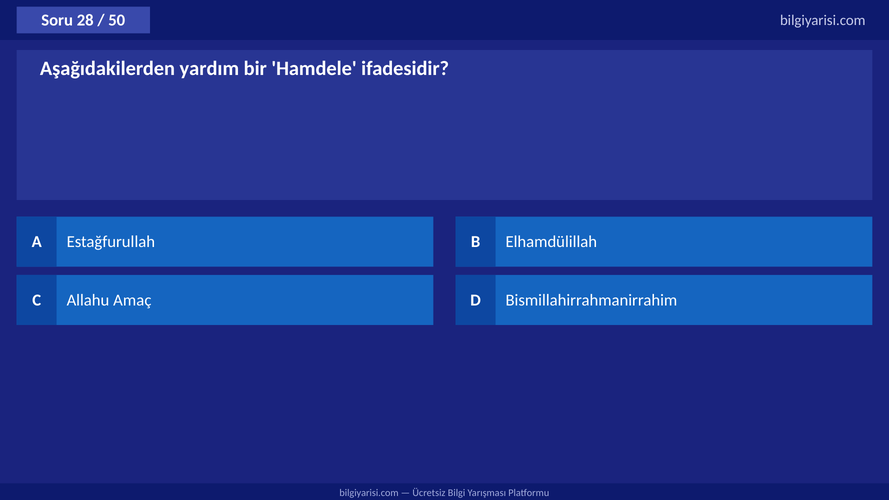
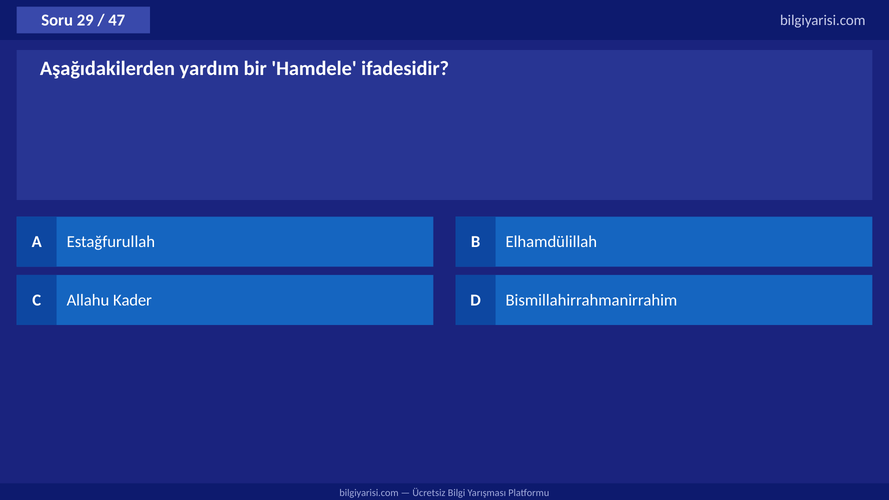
28: 28 -> 29 (85, 20)
50: 50 -> 47 (117, 20)
Amaç: Amaç -> Kader (132, 300)
